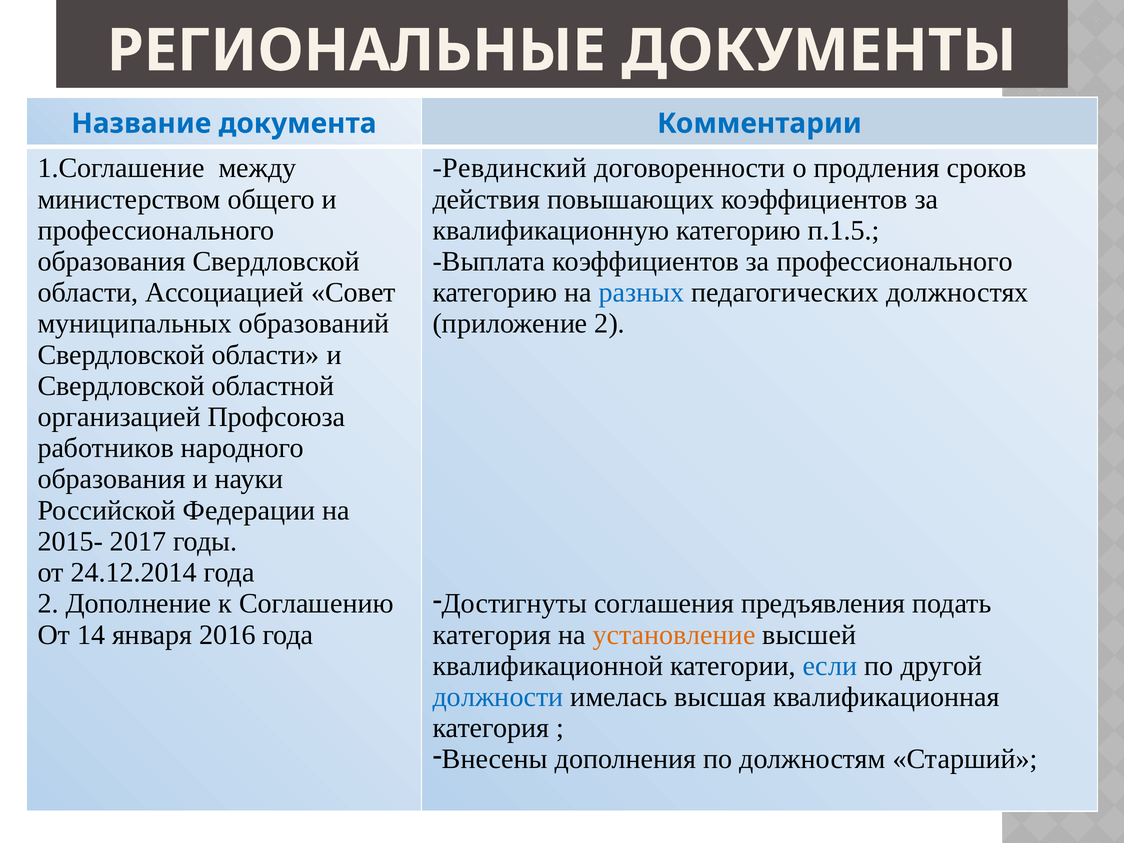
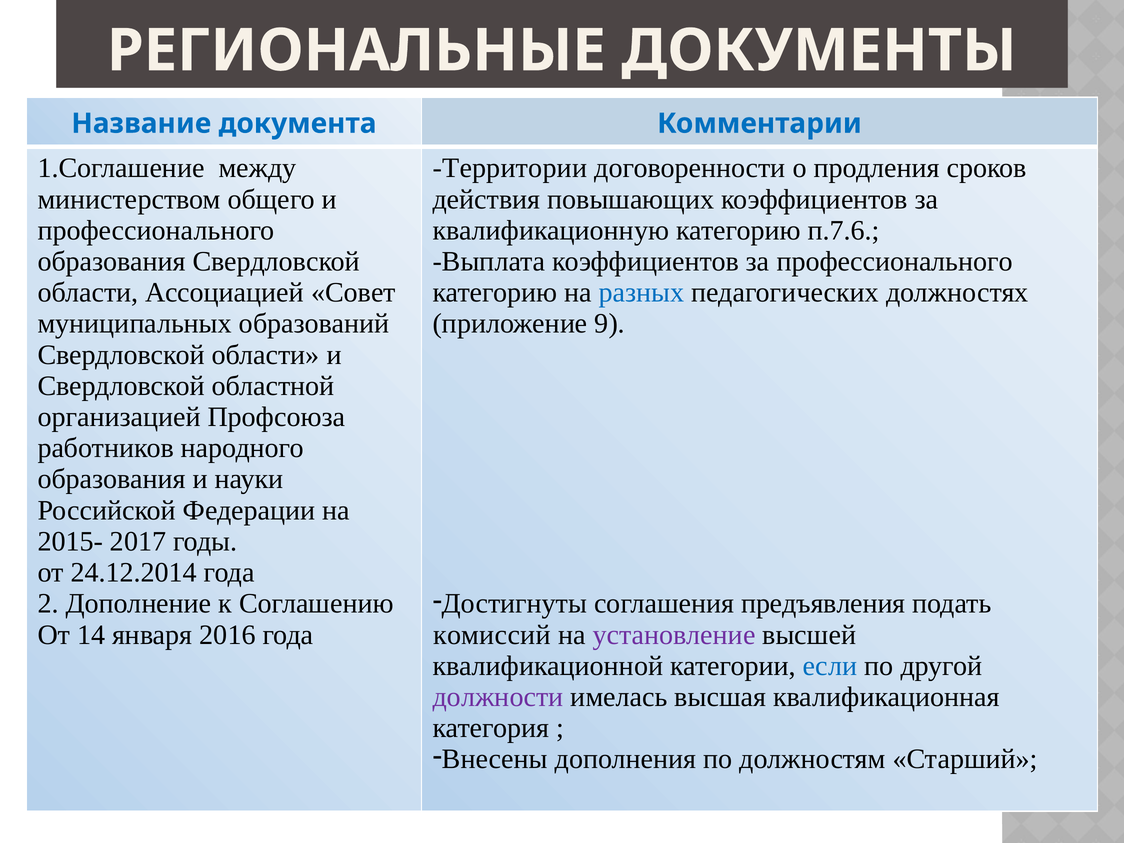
Ревдинский: Ревдинский -> Территории (510, 168)
п.1.5: п.1.5 -> п.7.6 (844, 230)
приложение 2: 2 -> 9 (610, 324)
категория: категория -> комиссий (492, 635)
установление colour: orange -> purple (674, 635)
должности colour: blue -> purple (498, 697)
